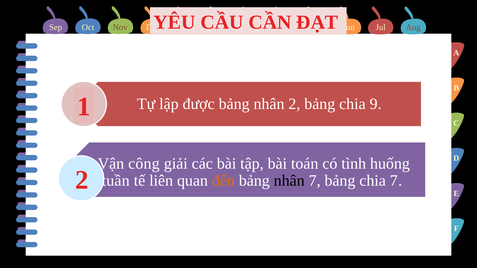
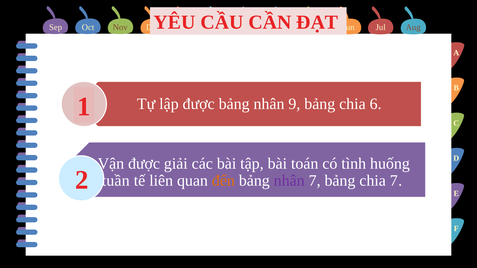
nhân 2: 2 -> 9 (294, 104)
9: 9 -> 6 (376, 104)
công: công -> được (144, 164)
nhân colour: black -> purple (289, 181)
